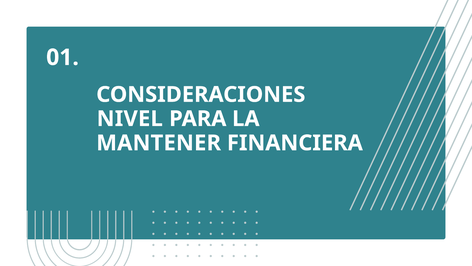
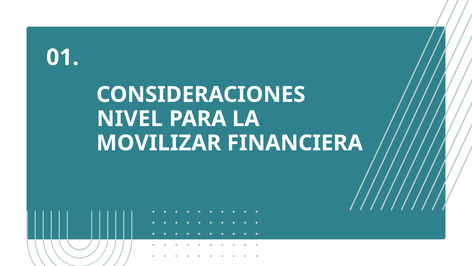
MANTENER: MANTENER -> MOVILIZAR (159, 143)
